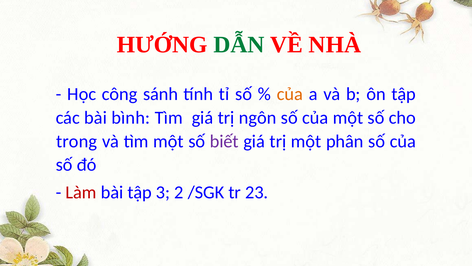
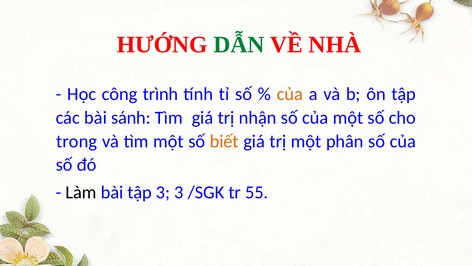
sánh: sánh -> trình (161, 94)
bình: bình -> sánh (131, 117)
ngôn: ngôn -> nhận (258, 117)
biết colour: purple -> orange (224, 141)
Làm colour: red -> black (81, 192)
3 2: 2 -> 3 (179, 192)
23: 23 -> 55 (257, 192)
